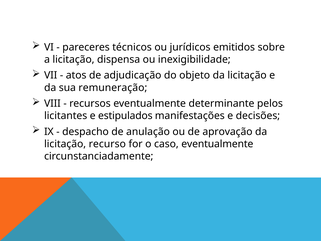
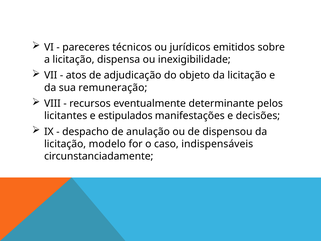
aprovação: aprovação -> dispensou (227, 132)
recurso: recurso -> modelo (107, 144)
caso eventualmente: eventualmente -> indispensáveis (217, 144)
